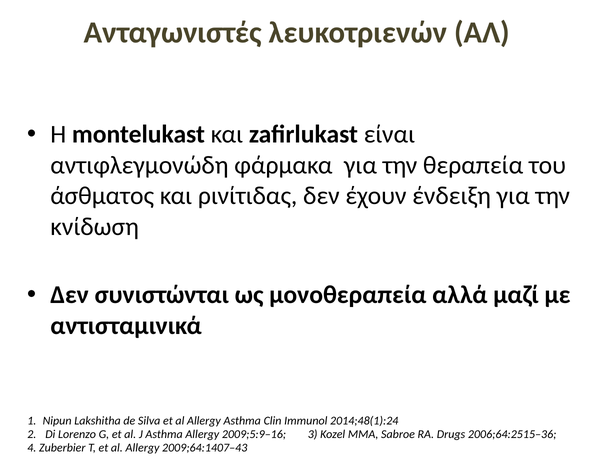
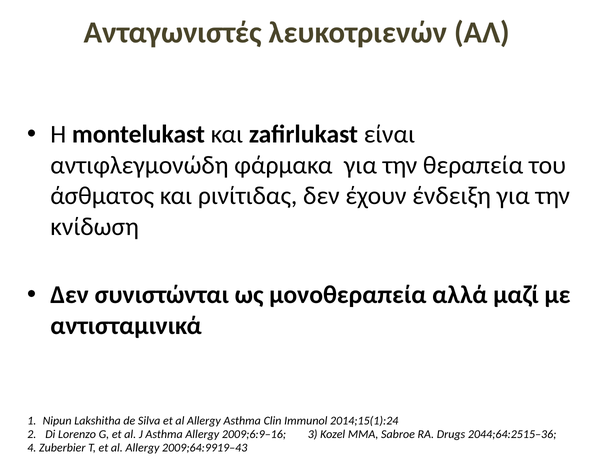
2014;48(1):24: 2014;48(1):24 -> 2014;15(1):24 (364, 421)
2009;5:9–16: 2009;5:9–16 -> 2009;6:9–16 (254, 435)
2006;64:2515–36: 2006;64:2515–36 -> 2044;64:2515–36 (512, 435)
2009;64:1407–43: 2009;64:1407–43 -> 2009;64:9919–43 (205, 448)
